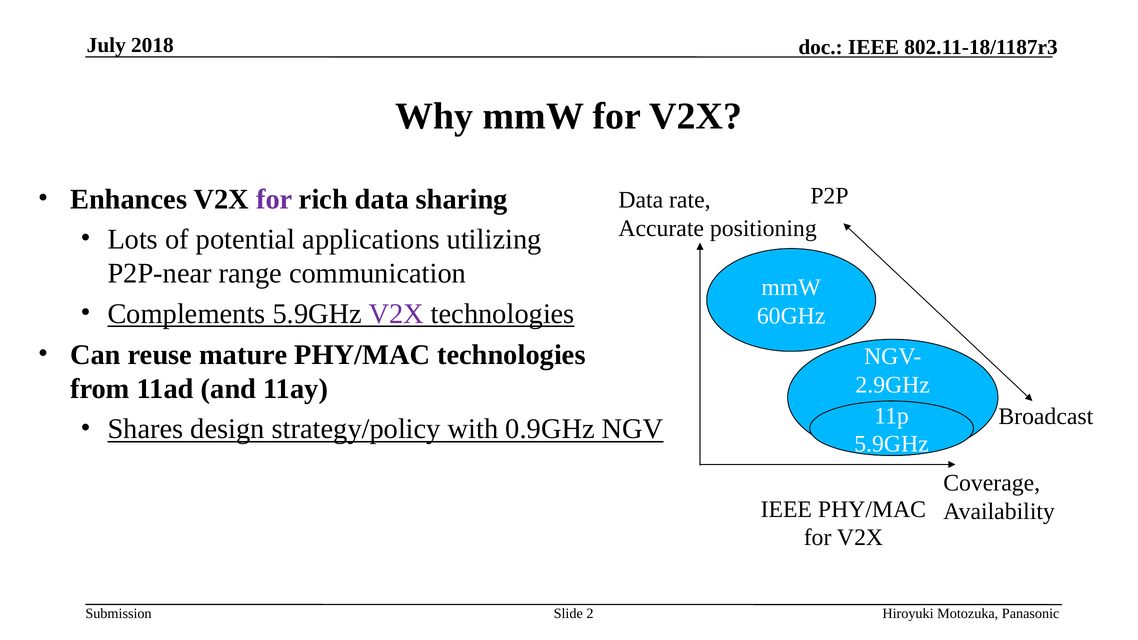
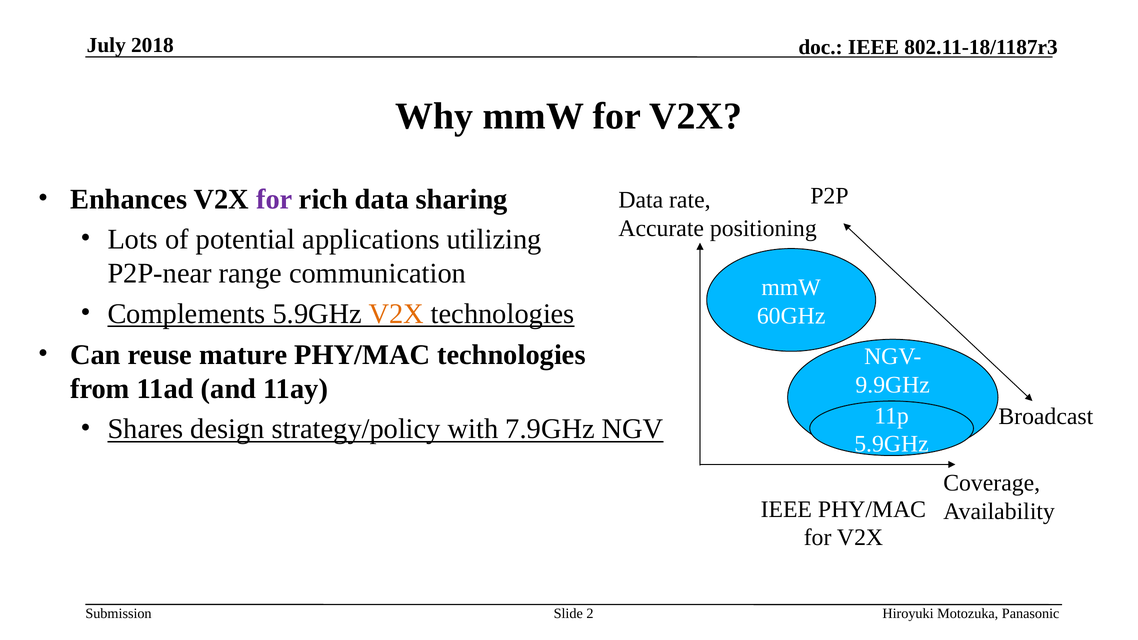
V2X colour: purple -> orange (396, 314)
2.9GHz: 2.9GHz -> 9.9GHz (893, 385)
0.9GHz: 0.9GHz -> 7.9GHz (550, 429)
